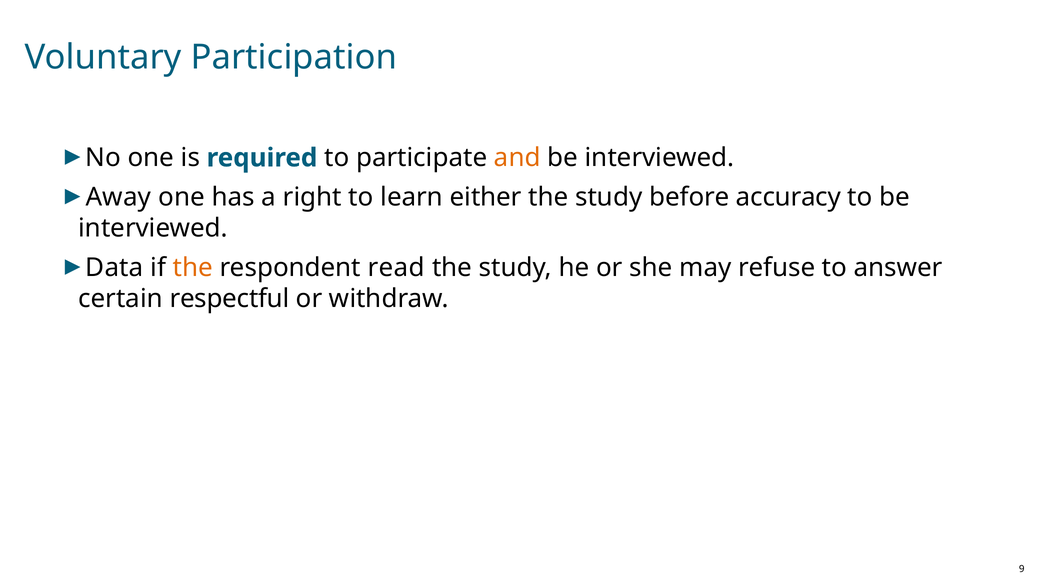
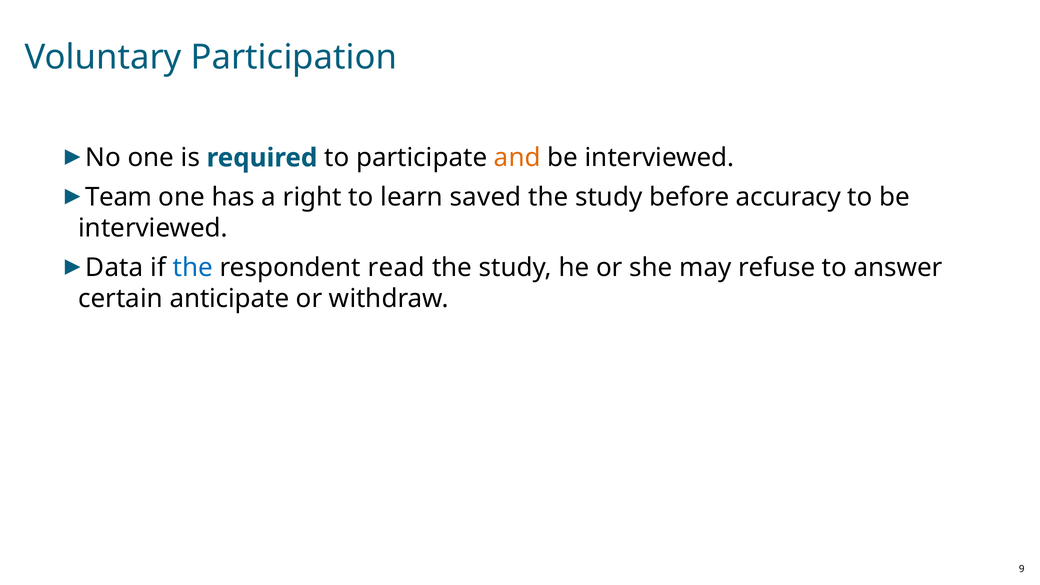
Away: Away -> Team (119, 197)
either: either -> saved (486, 197)
the colour: orange -> blue (193, 268)
respectful: respectful -> anticipate (229, 299)
